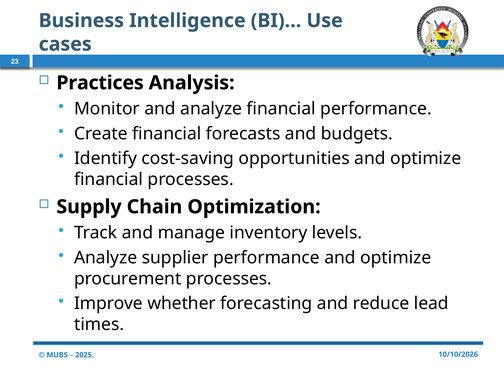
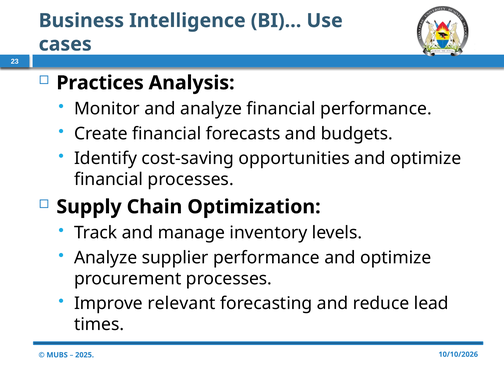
whether: whether -> relevant (182, 303)
